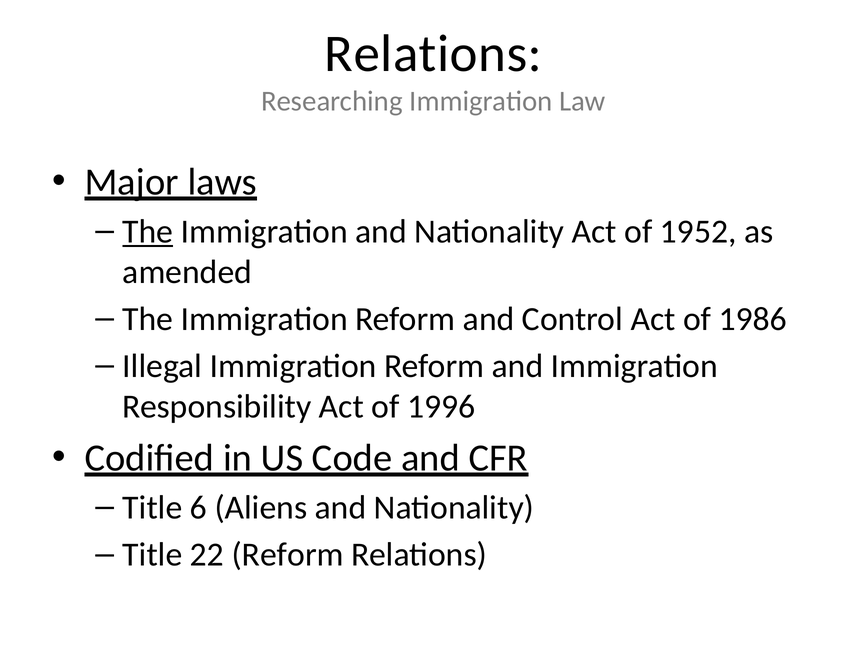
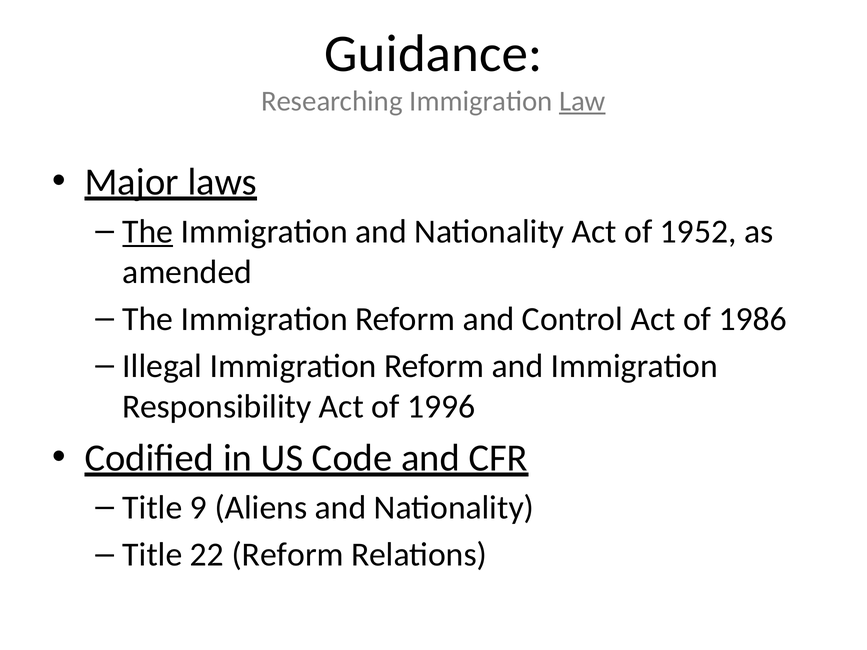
Relations: Relations -> Guidance (433, 54)
Law underline: none -> present (582, 101)
6: 6 -> 9 (198, 508)
